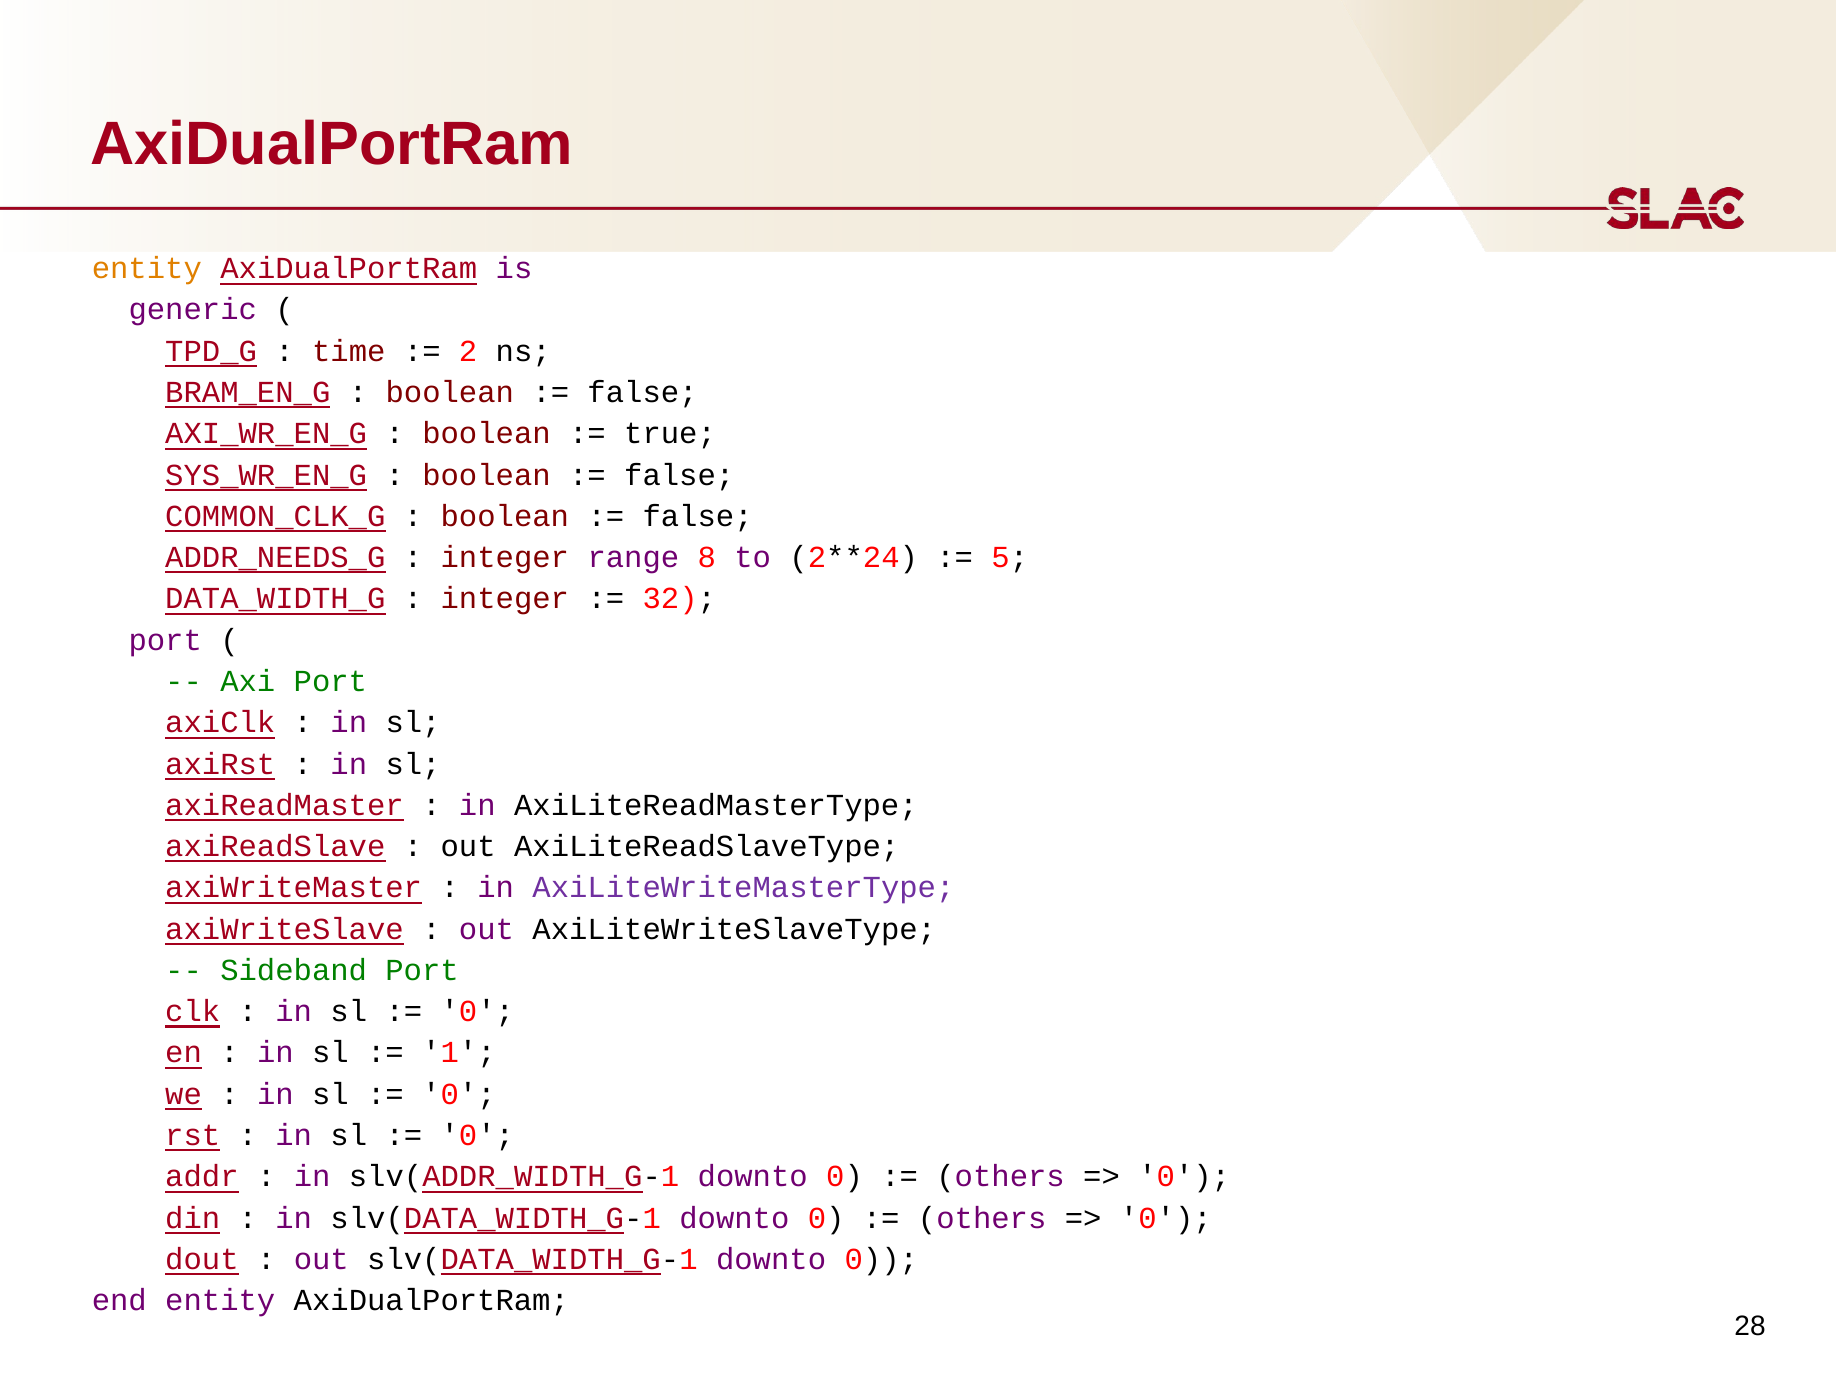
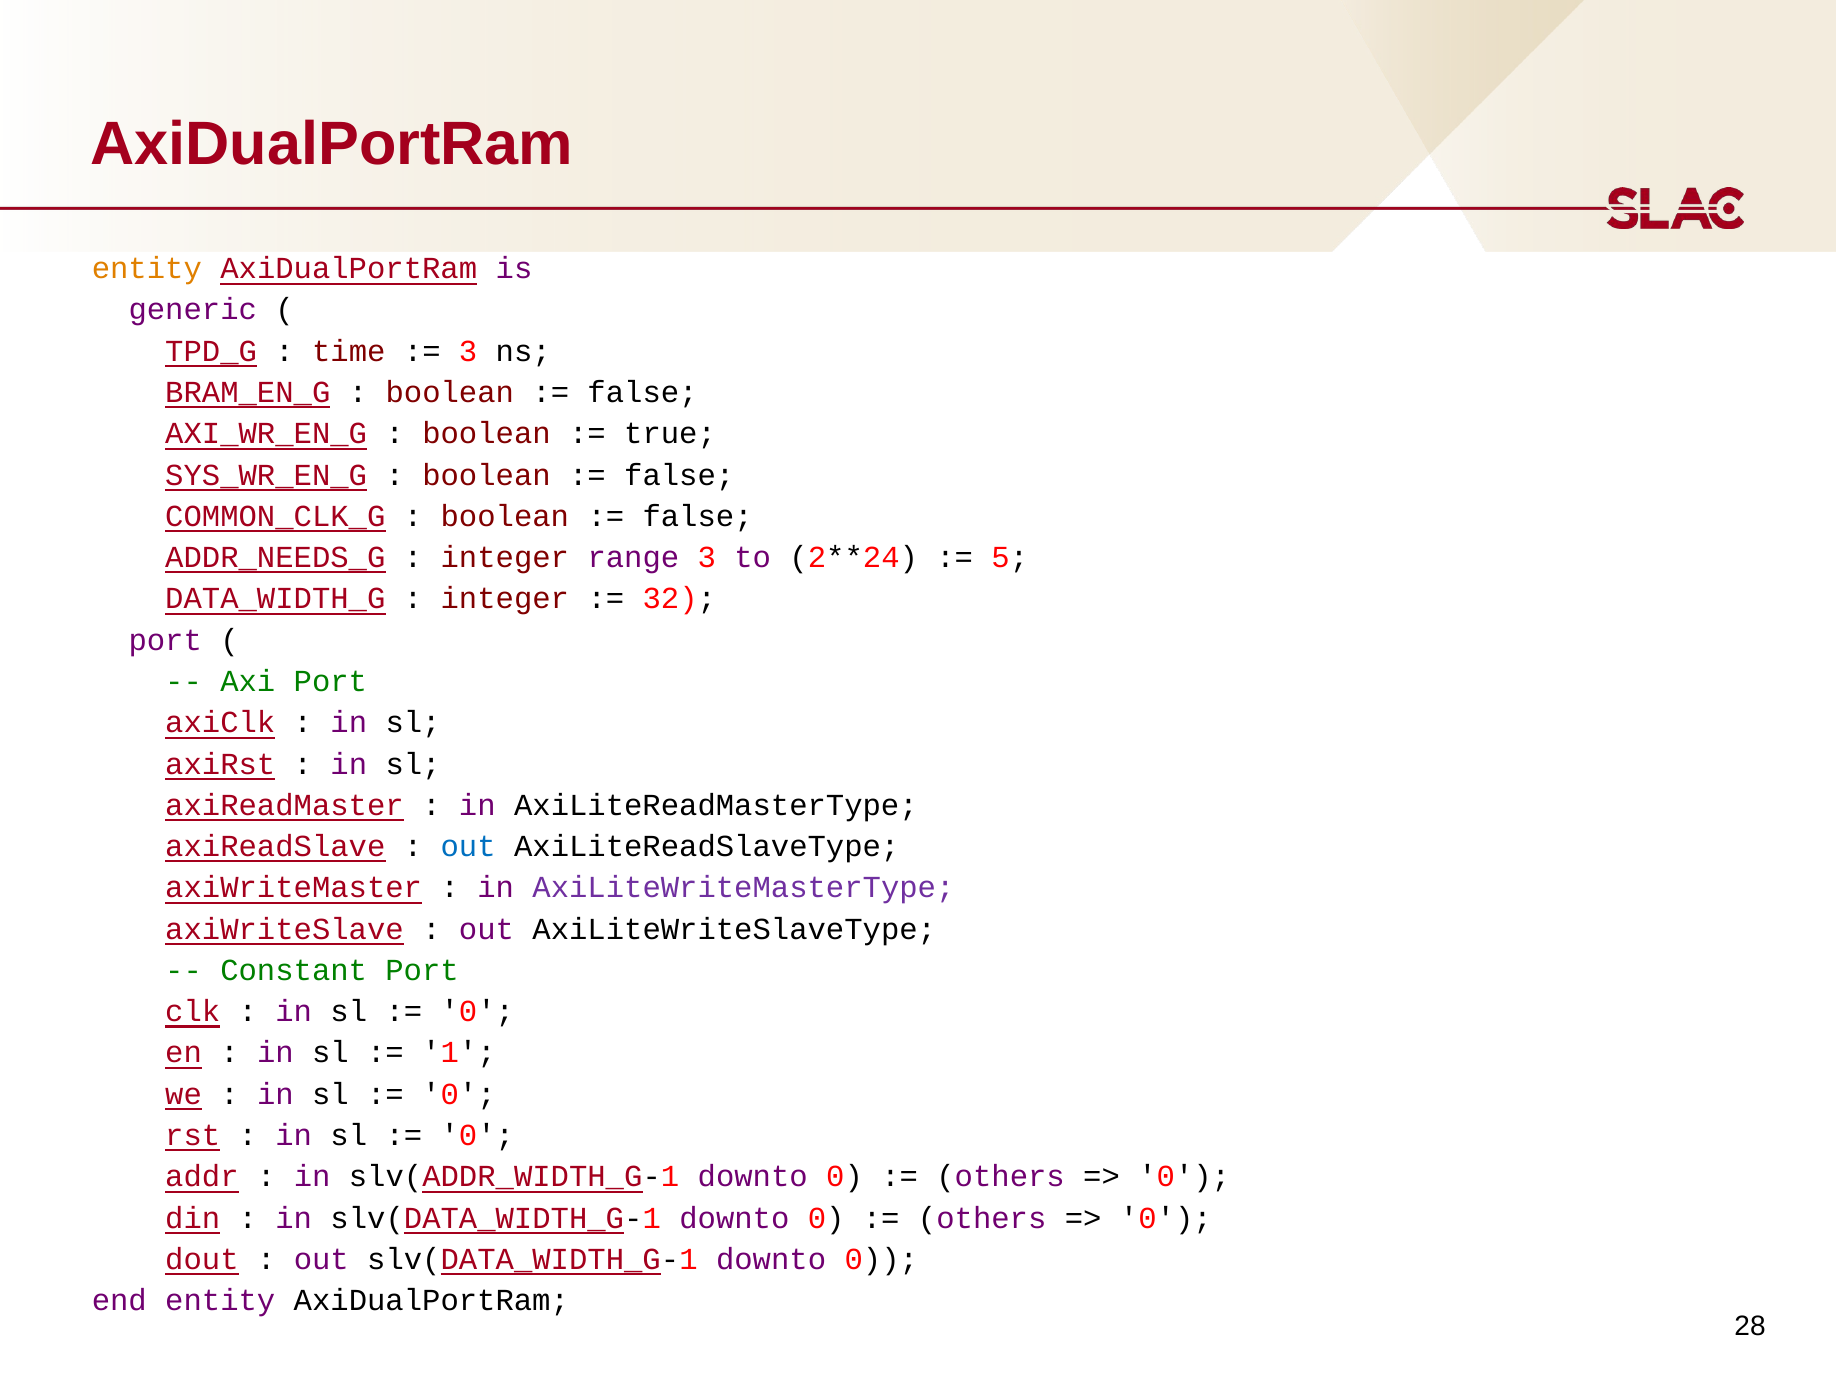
2: 2 -> 3 (468, 351)
range 8: 8 -> 3 (707, 558)
out colour: black -> blue (468, 846)
Sideband: Sideband -> Constant (294, 970)
